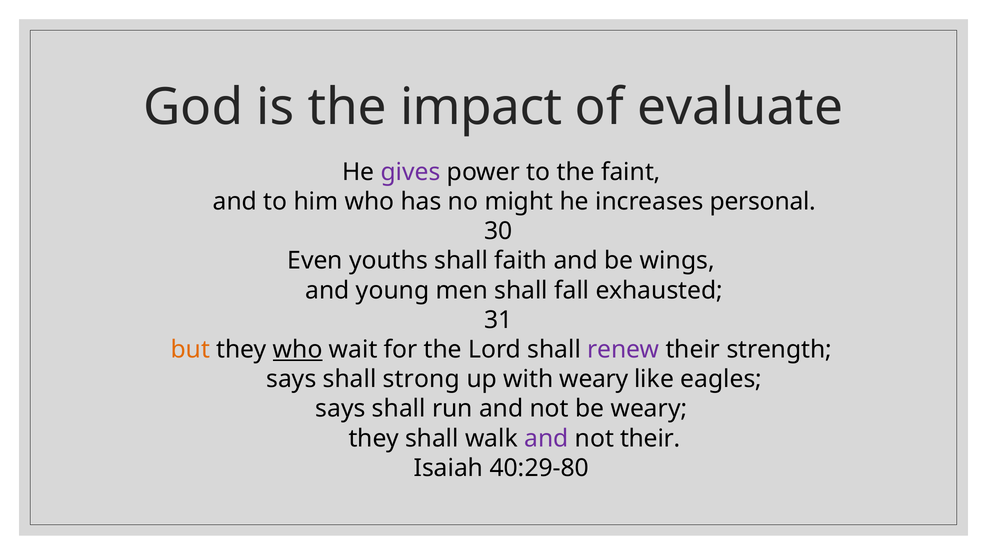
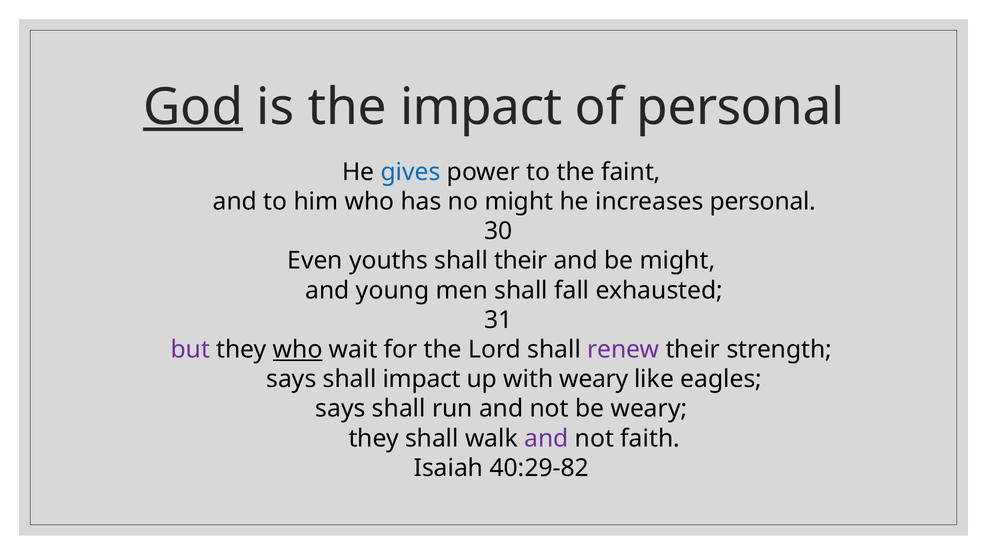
God underline: none -> present (193, 107)
of evaluate: evaluate -> personal (740, 107)
gives colour: purple -> blue (411, 172)
shall faith: faith -> their (521, 261)
be wings: wings -> might (677, 261)
but colour: orange -> purple (190, 350)
shall strong: strong -> impact (422, 379)
not their: their -> faith (650, 439)
40:29-80: 40:29-80 -> 40:29-82 (539, 468)
